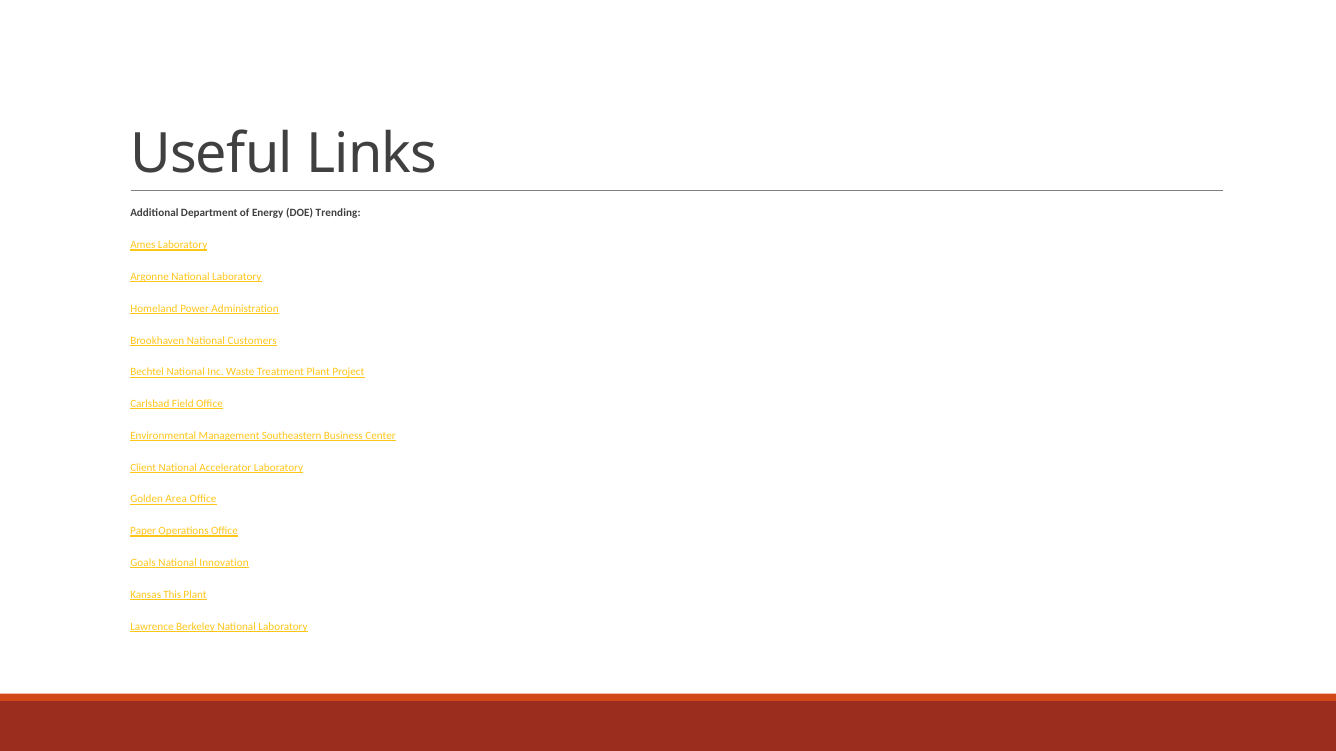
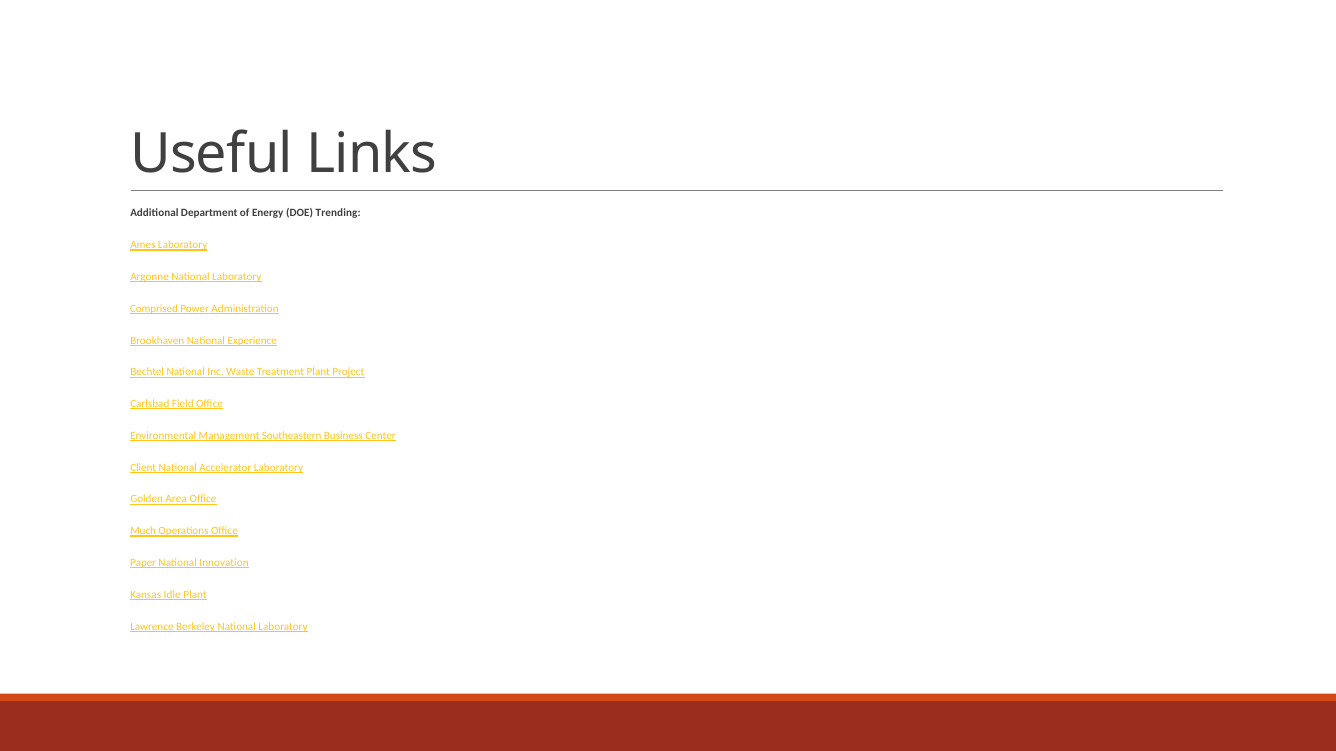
Homeland: Homeland -> Comprised (154, 309)
Customers: Customers -> Experience (252, 341)
Paper: Paper -> Much (143, 531)
Goals: Goals -> Paper (143, 563)
This: This -> Idle (172, 595)
